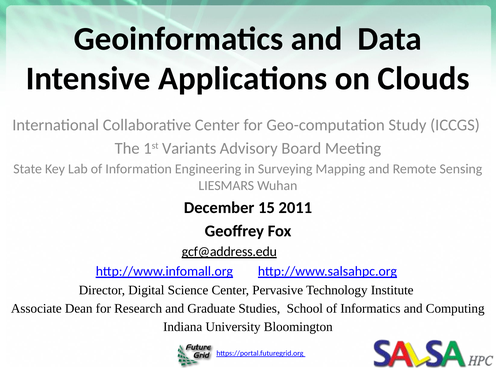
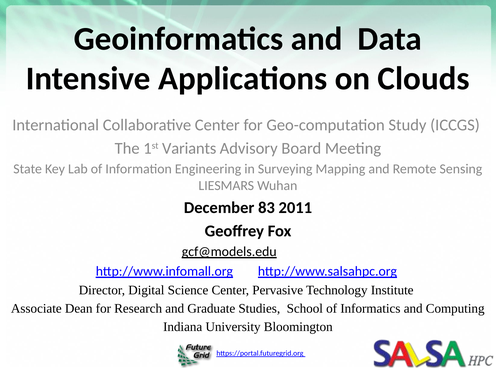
15: 15 -> 83 (266, 208)
gcf@address.edu: gcf@address.edu -> gcf@models.edu (229, 252)
